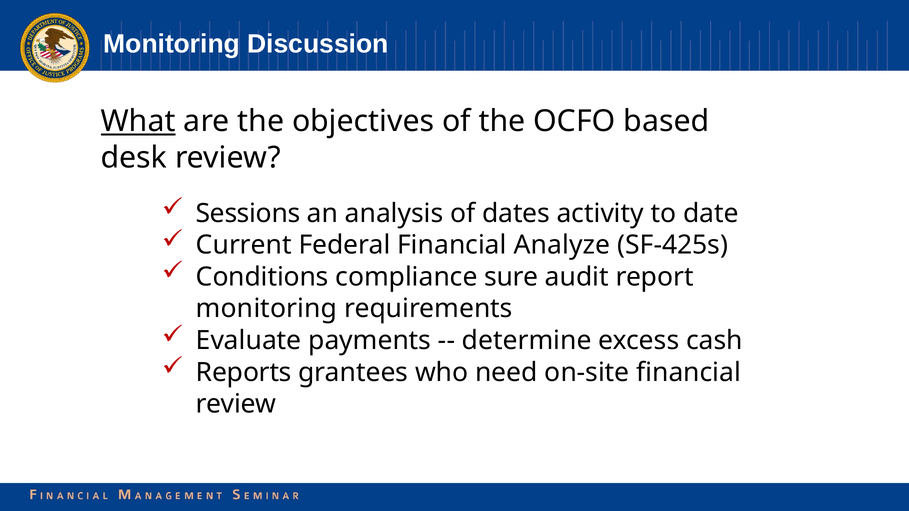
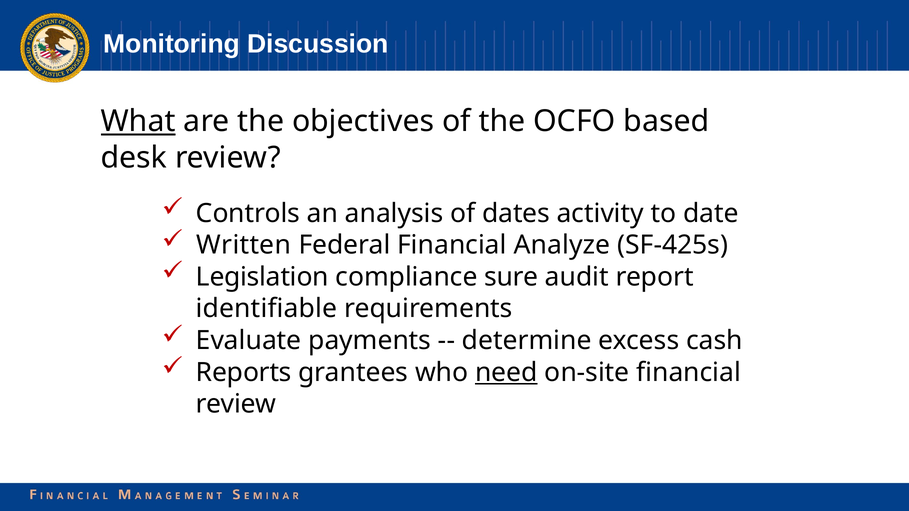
Sessions: Sessions -> Controls (248, 213)
Current: Current -> Written (244, 245)
Conditions: Conditions -> Legislation (262, 277)
monitoring: monitoring -> identifiable (267, 309)
need underline: none -> present (506, 373)
